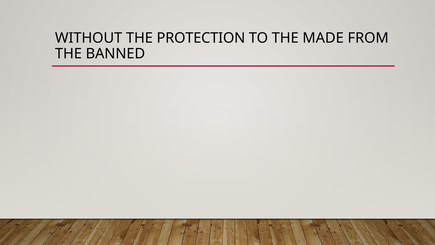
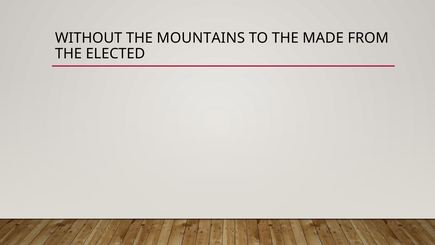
PROTECTION: PROTECTION -> MOUNTAINS (201, 38)
BANNED: BANNED -> ELECTED (115, 54)
